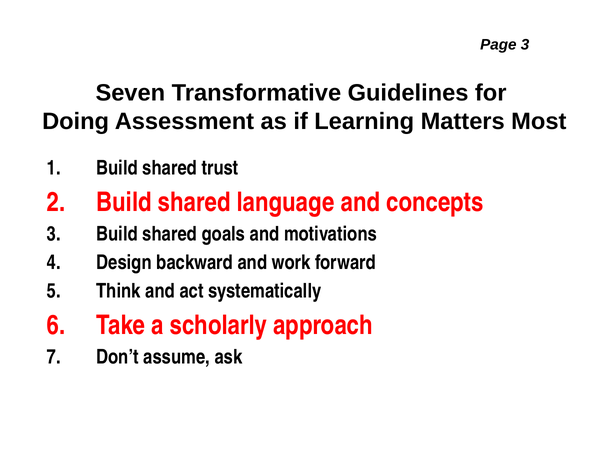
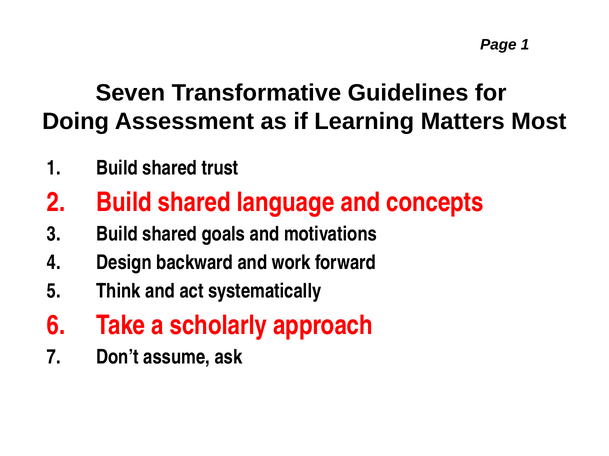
Page 3: 3 -> 1 (525, 45)
